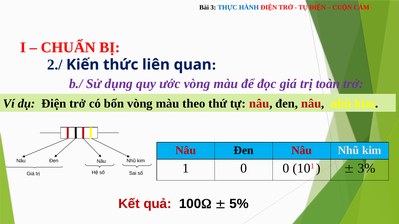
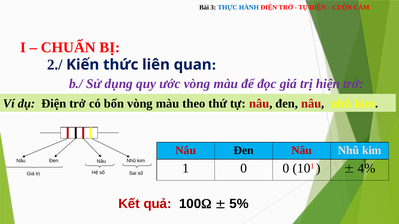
toàn: toàn -> hiện (328, 84)
3%: 3% -> 4% (367, 169)
